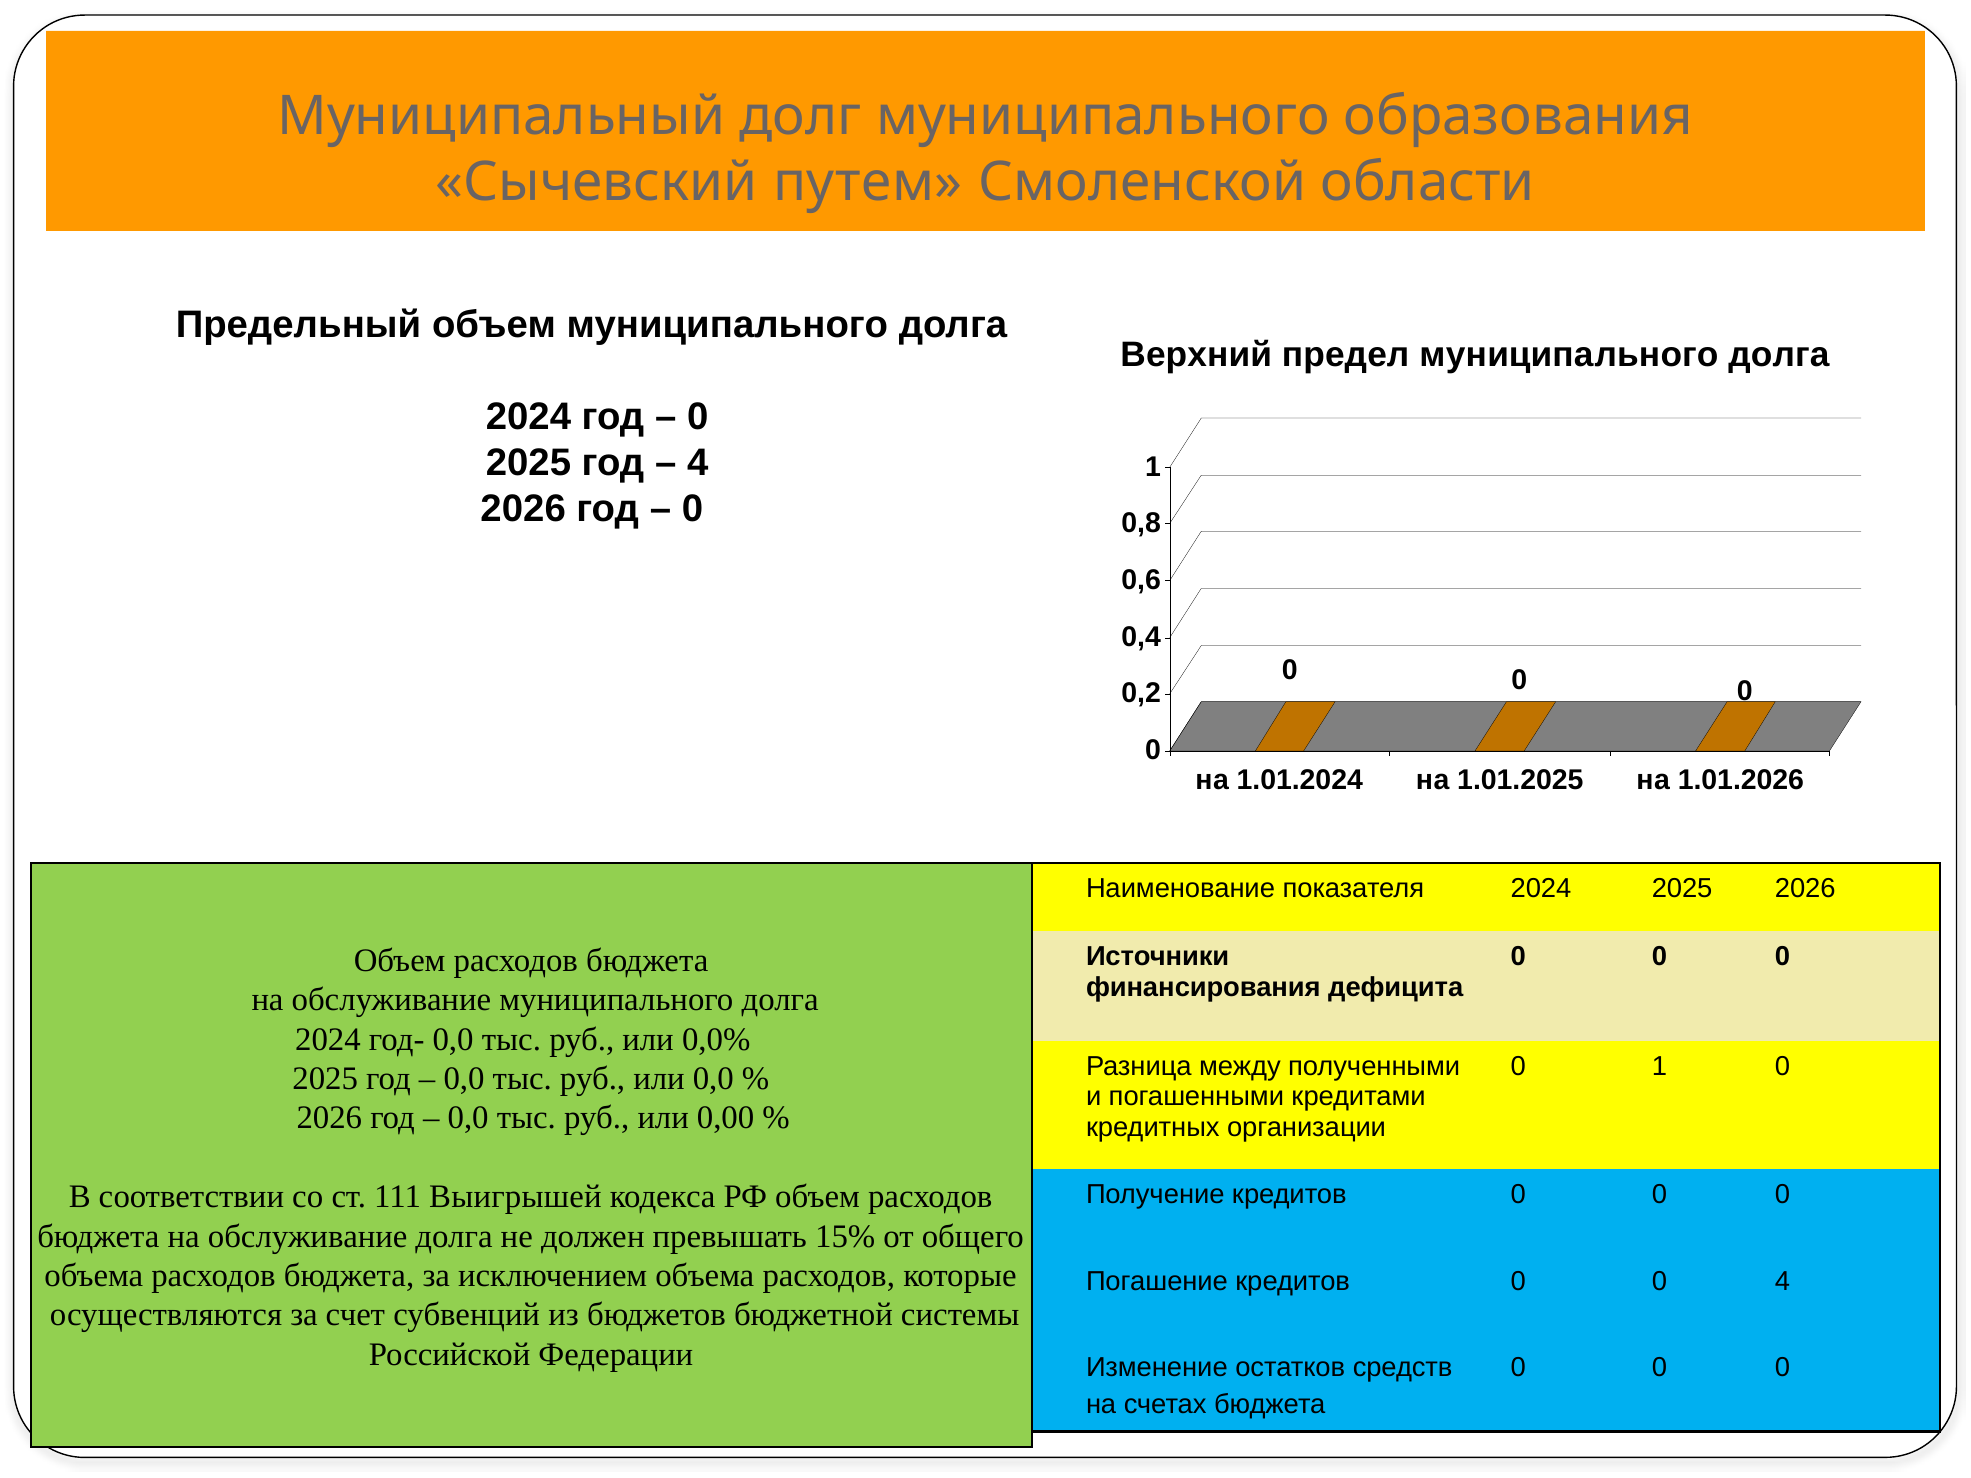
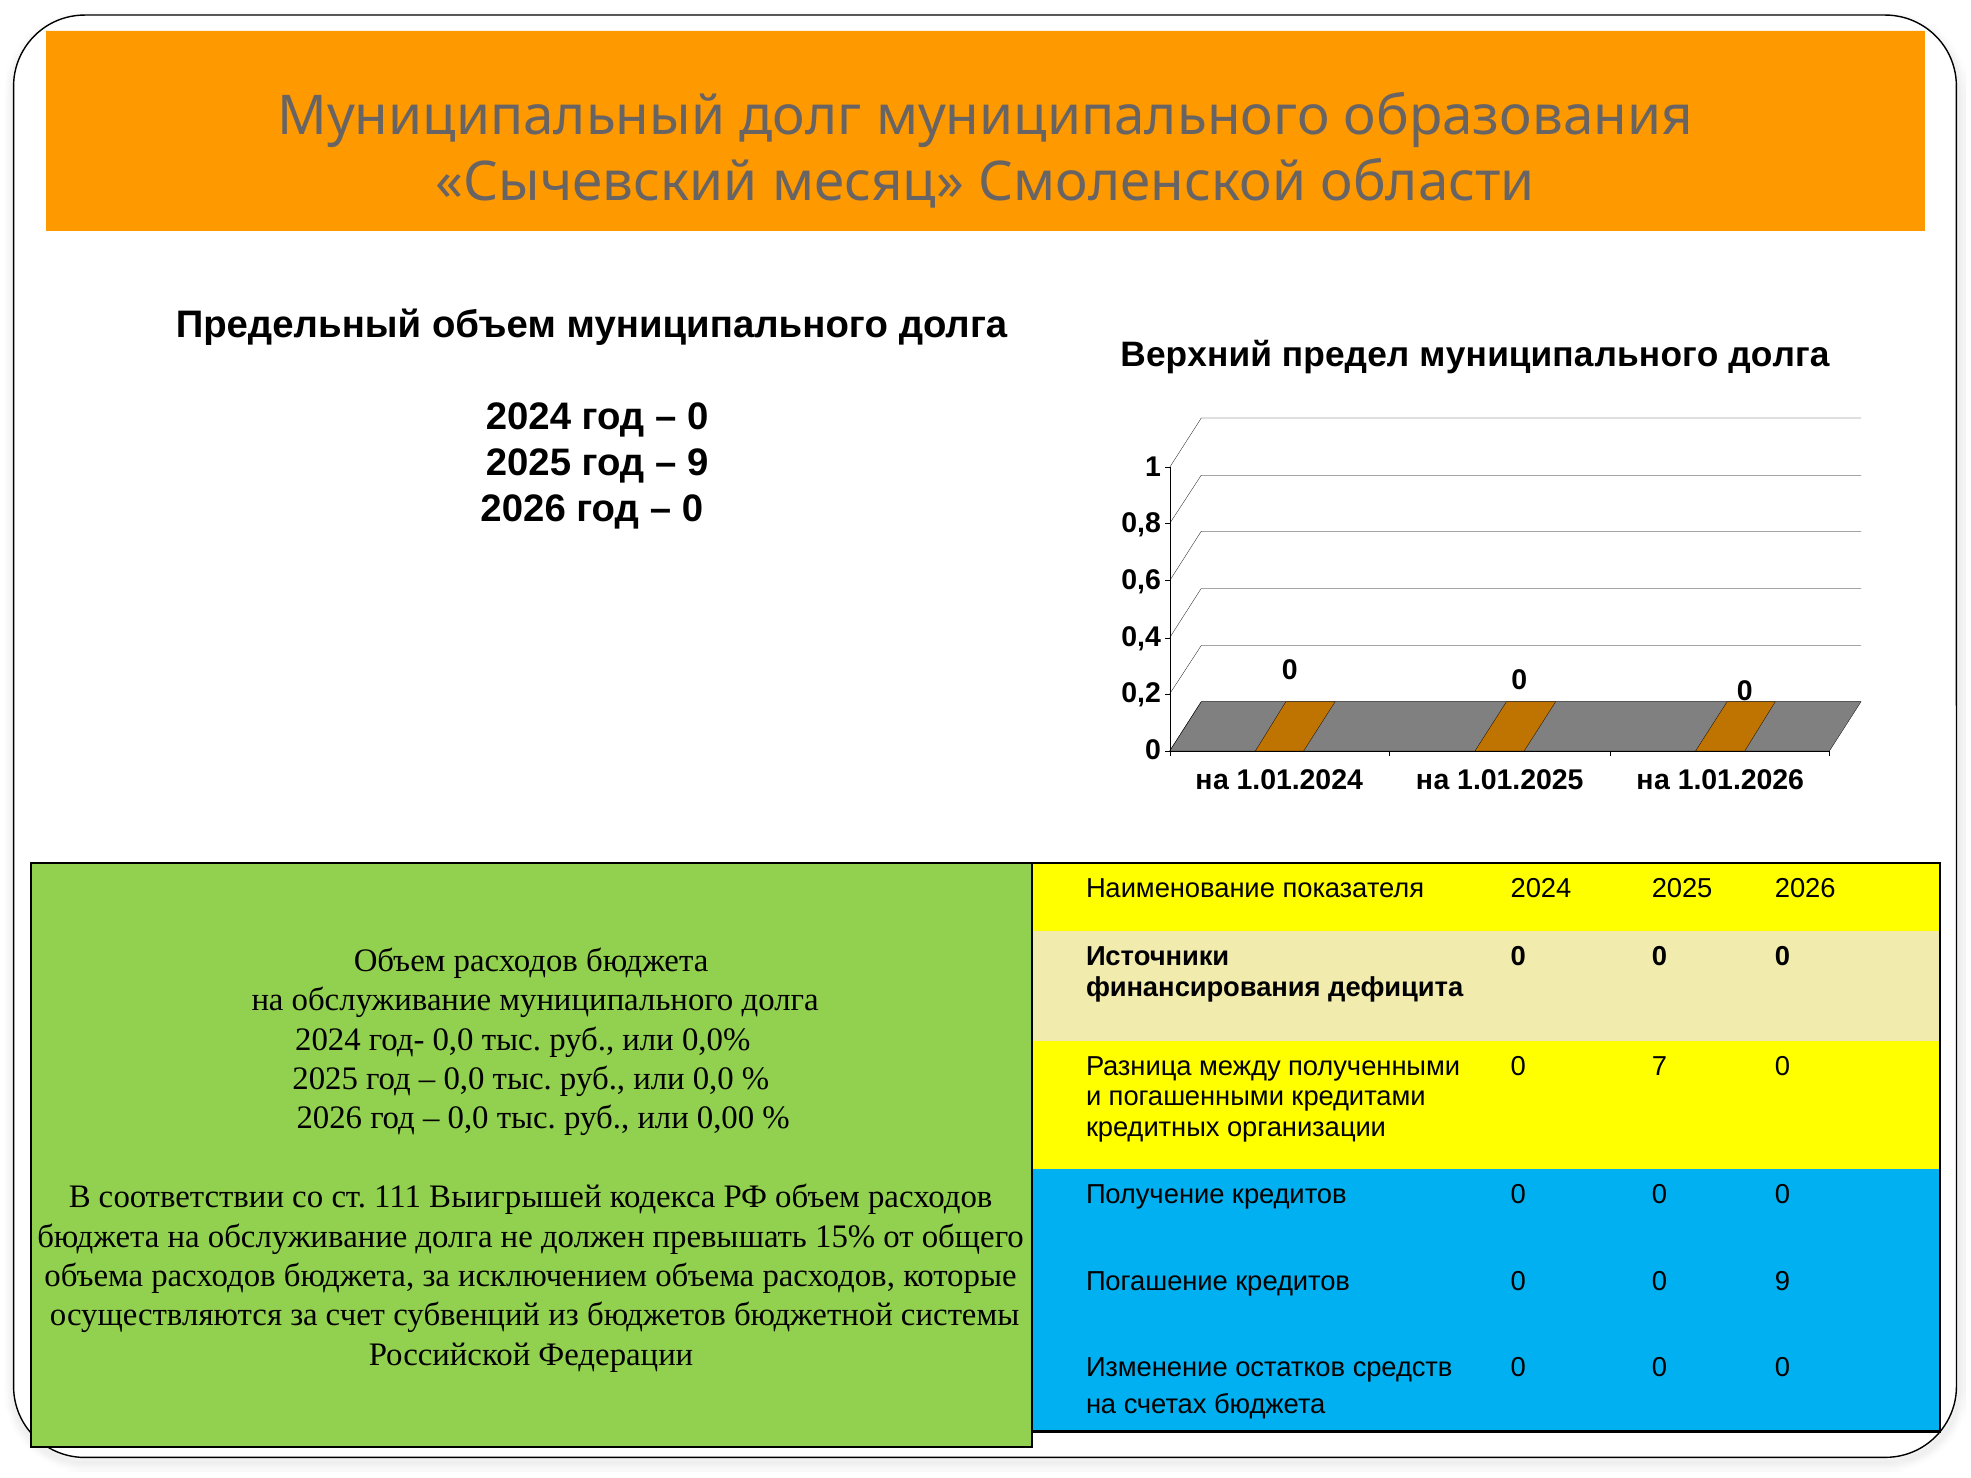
путем: путем -> месяц (868, 182)
4: 4 -> 9 (698, 463)
0 1: 1 -> 7 (1659, 1067)
0 4: 4 -> 9 (1783, 1282)
